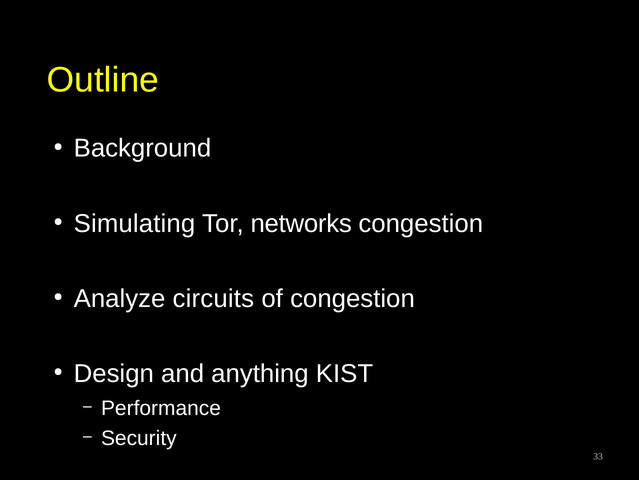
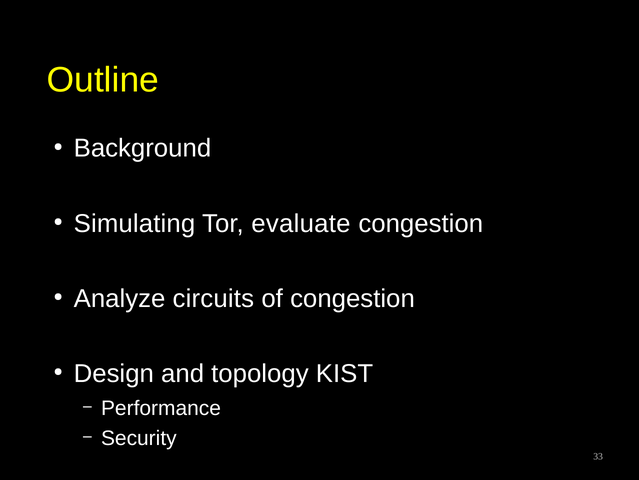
networks: networks -> evaluate (301, 223)
anything: anything -> topology (260, 373)
